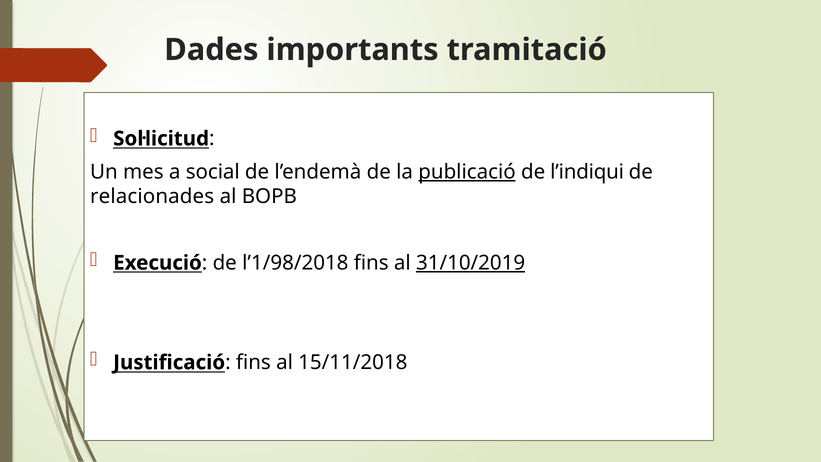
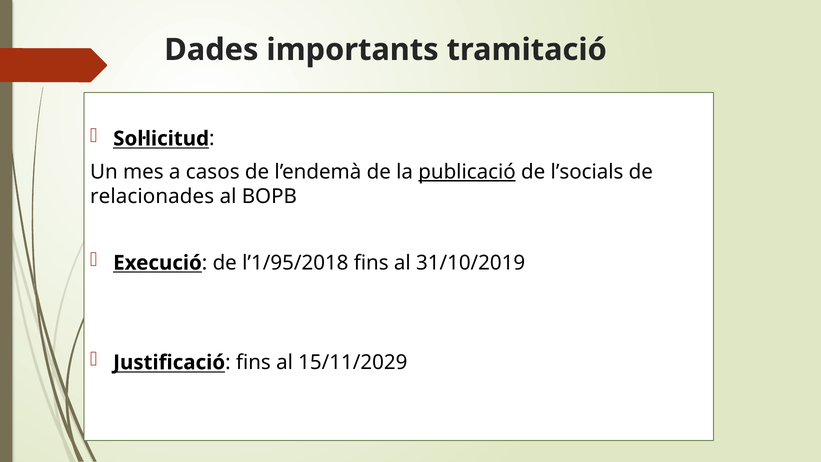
social: social -> casos (213, 172)
l’indiqui: l’indiqui -> l’socials (587, 172)
l’1/98/2018: l’1/98/2018 -> l’1/95/2018 (295, 263)
31/10/2019 underline: present -> none (471, 263)
15/11/2018: 15/11/2018 -> 15/11/2029 (353, 362)
